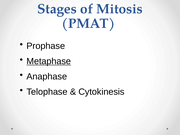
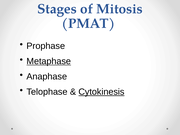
Cytokinesis underline: none -> present (101, 92)
